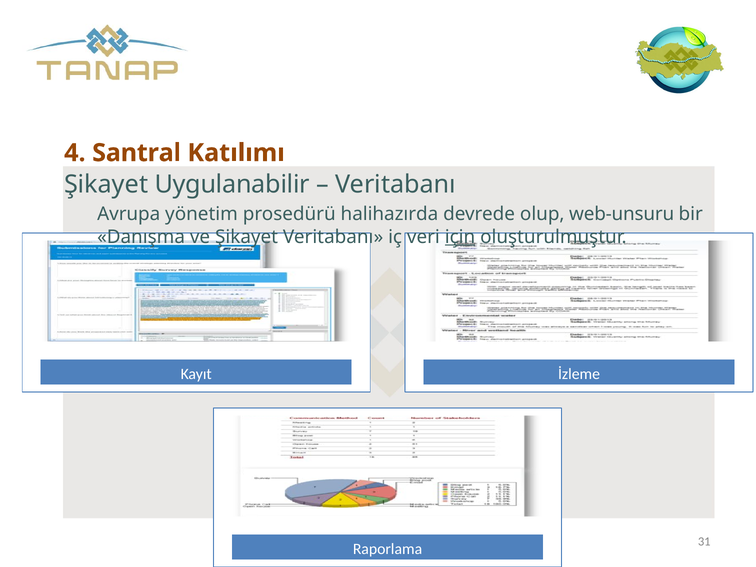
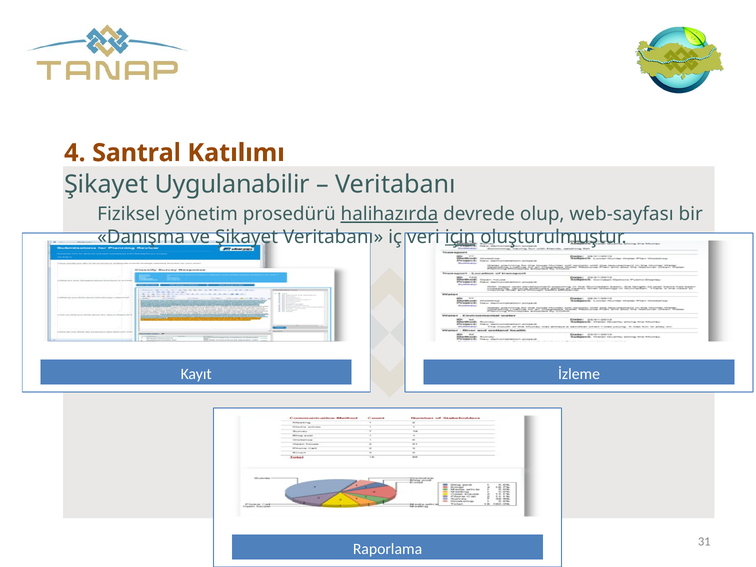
Avrupa: Avrupa -> Fiziksel (129, 214)
halihazırda underline: none -> present (389, 214)
web-unsuru: web-unsuru -> web-sayfası (622, 214)
